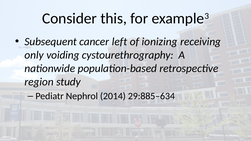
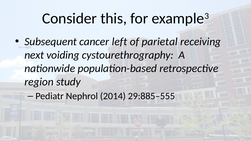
ionizing: ionizing -> parietal (160, 42)
only: only -> next (34, 55)
29:885–634: 29:885–634 -> 29:885–555 (151, 96)
